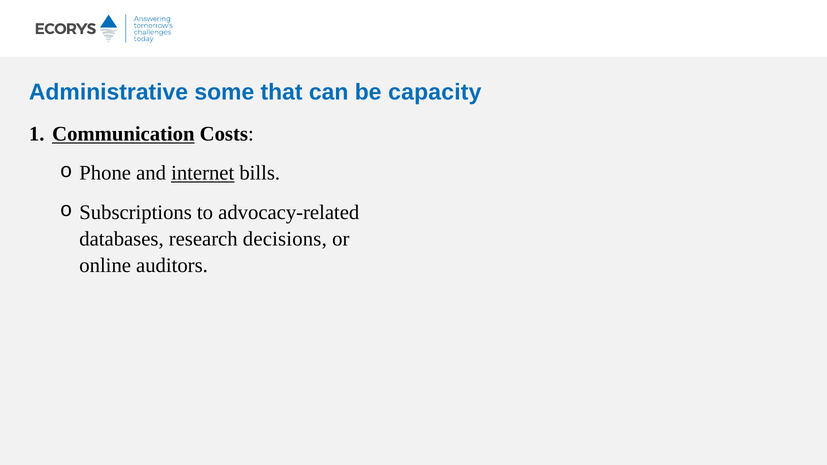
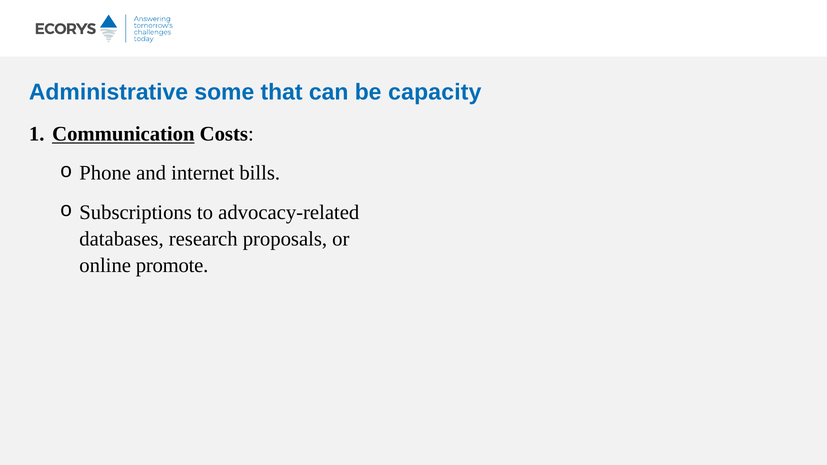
internet underline: present -> none (203, 173)
decisions: decisions -> proposals (285, 239)
auditors: auditors -> promote (172, 265)
